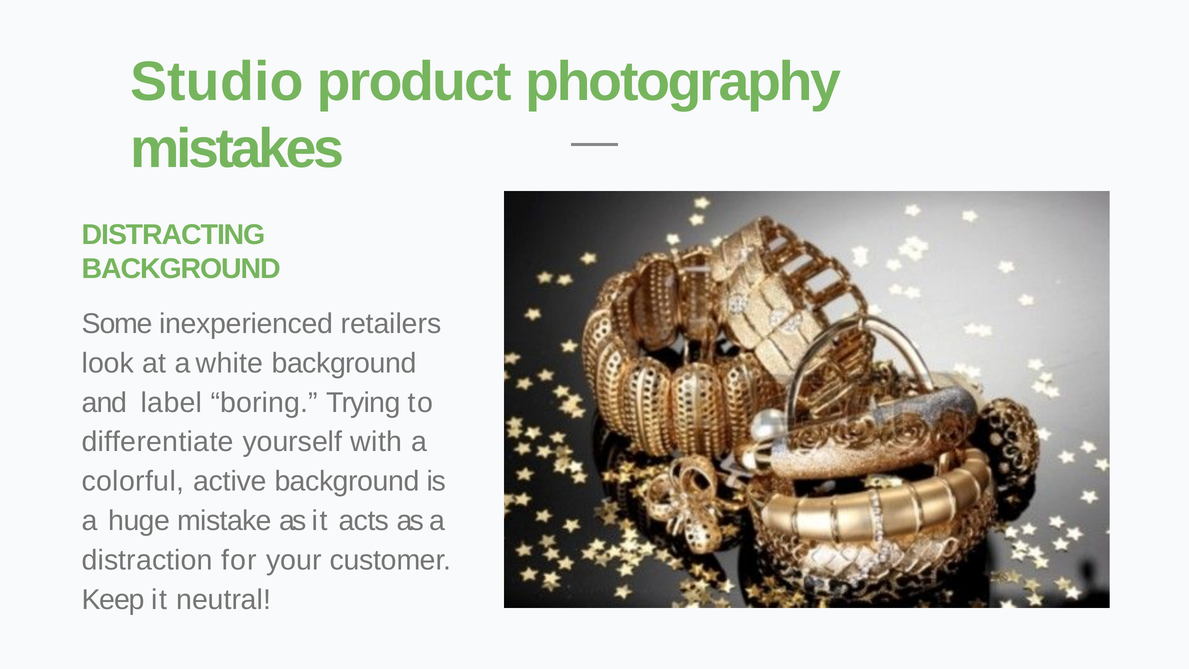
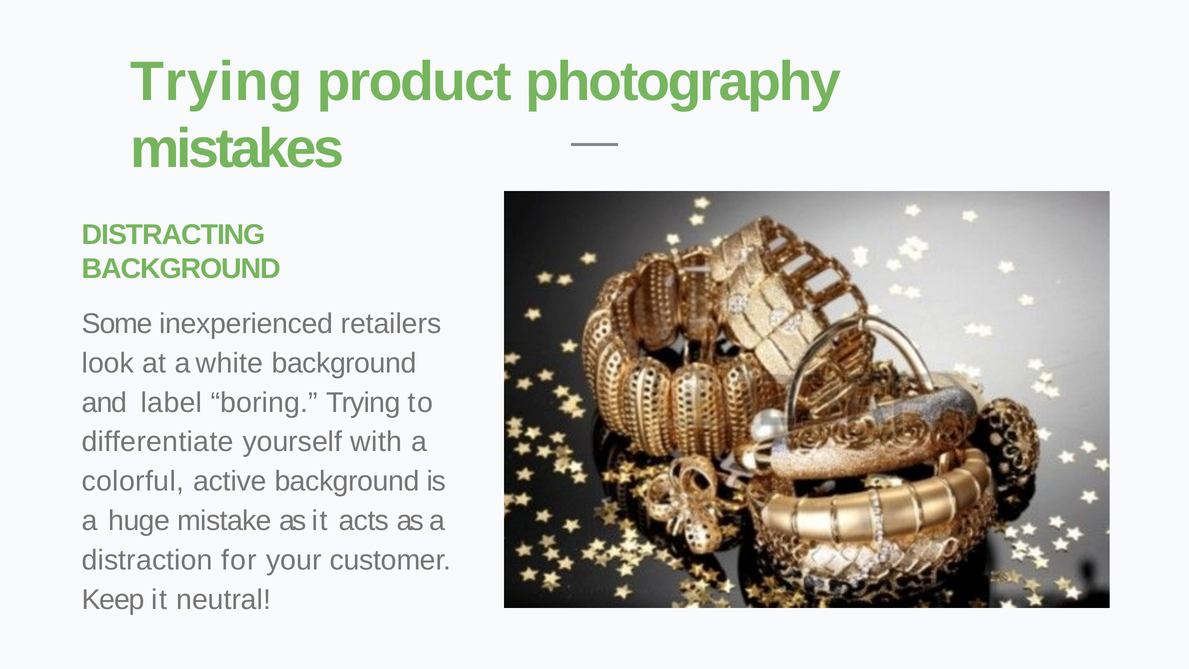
Studio: Studio -> Trying (217, 82)
